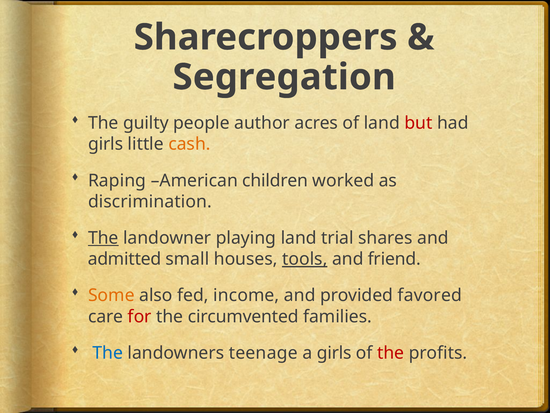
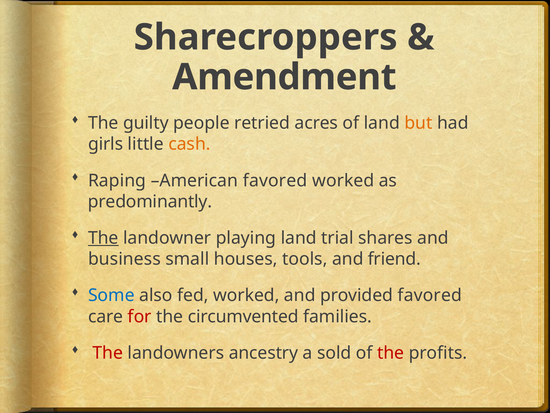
Segregation: Segregation -> Amendment (284, 77)
author: author -> retried (262, 123)
but colour: red -> orange (418, 123)
American children: children -> favored (275, 180)
discrimination: discrimination -> predominantly (150, 201)
admitted: admitted -> business (124, 259)
tools underline: present -> none (305, 259)
Some colour: orange -> blue (111, 295)
fed income: income -> worked (246, 295)
The colour: blue -> red (108, 353)
teenage: teenage -> ancestry (263, 353)
a girls: girls -> sold (334, 353)
